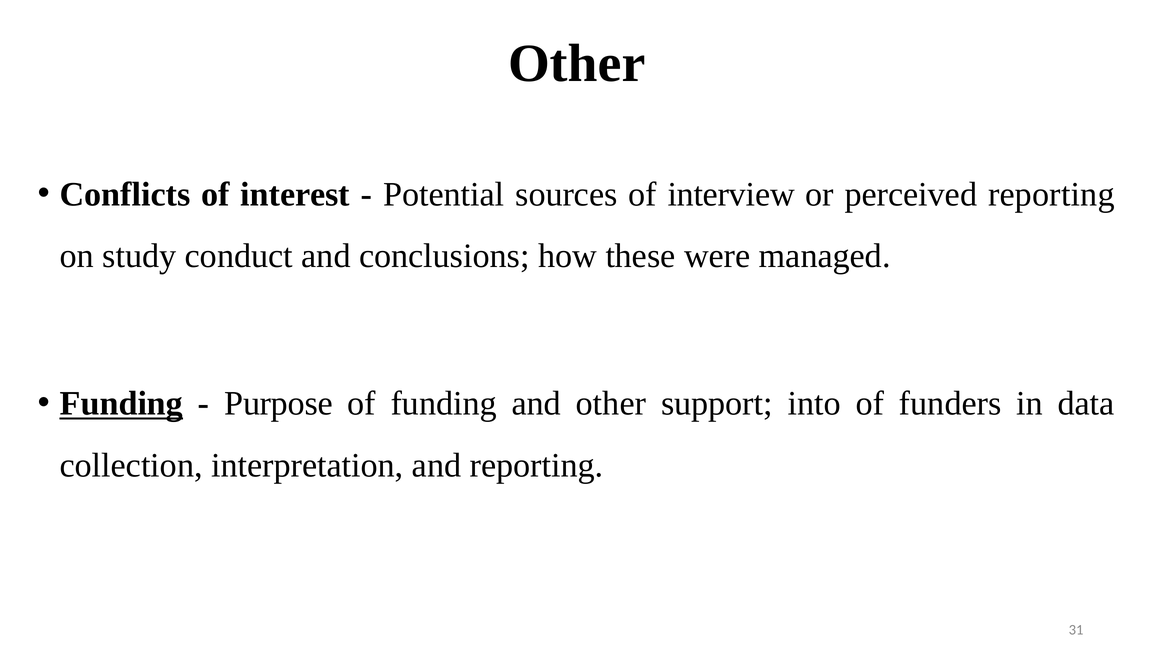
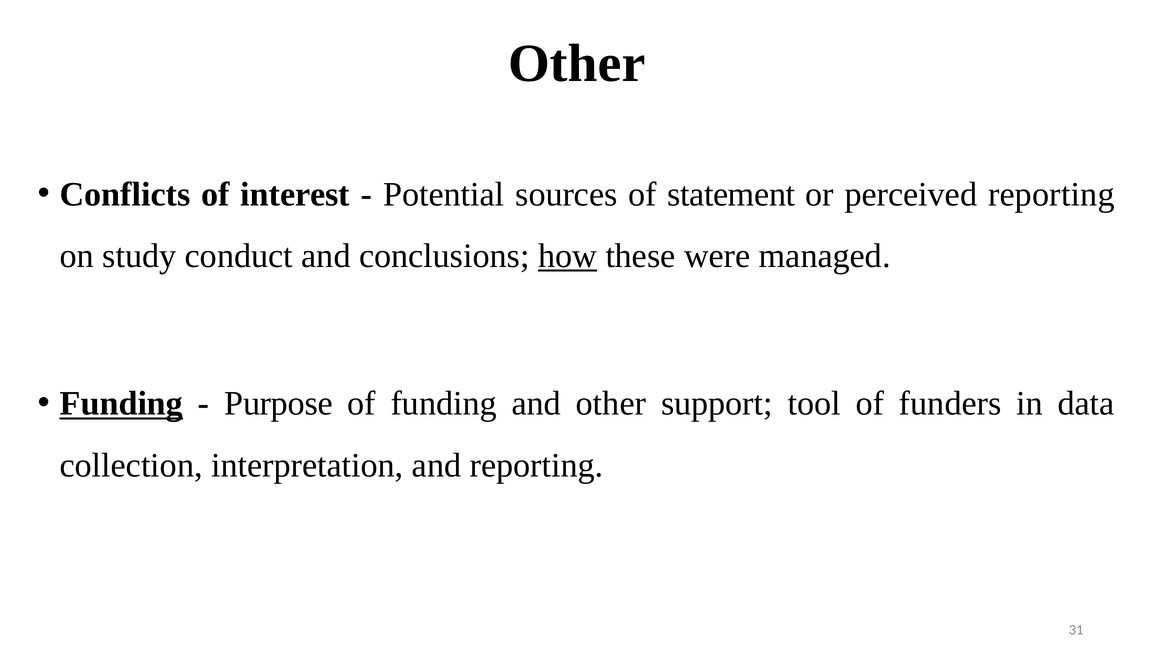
interview: interview -> statement (731, 194)
how underline: none -> present (568, 256)
into: into -> tool (814, 404)
